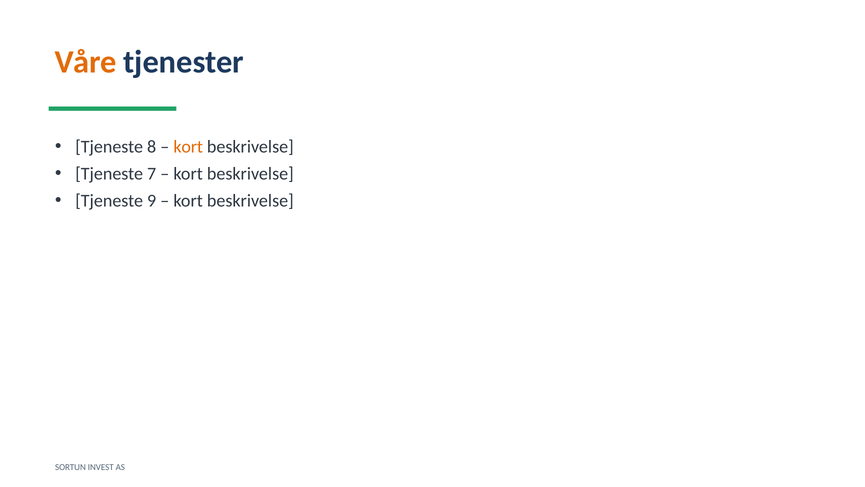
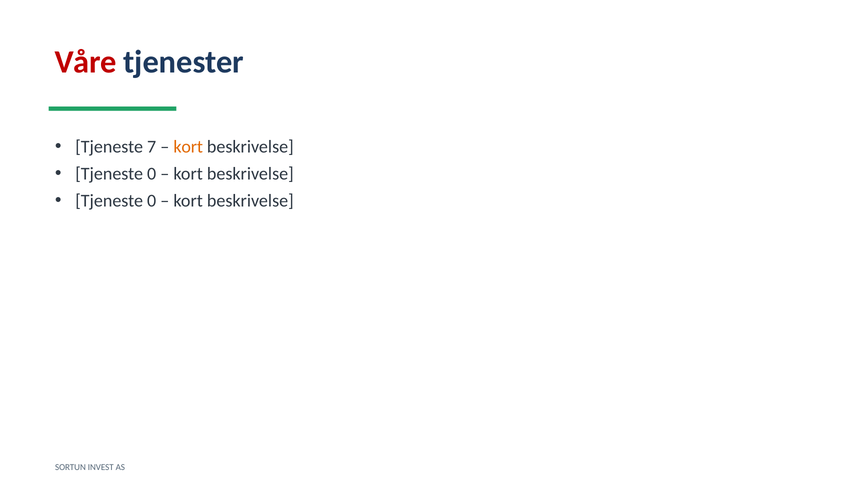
Våre colour: orange -> red (86, 62)
8: 8 -> 7 (152, 147)
7: 7 -> 0 (152, 174)
9: 9 -> 0 (152, 201)
